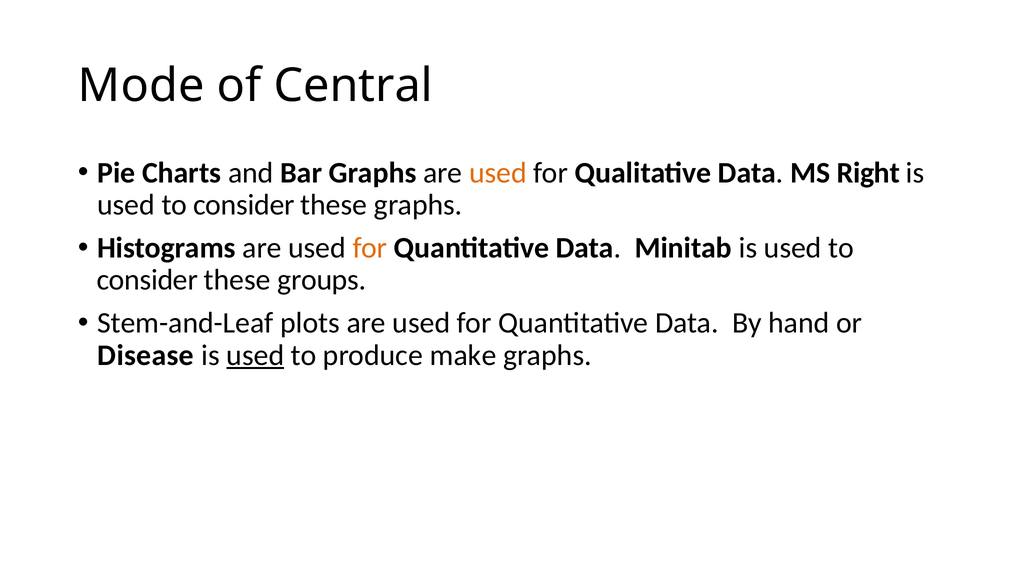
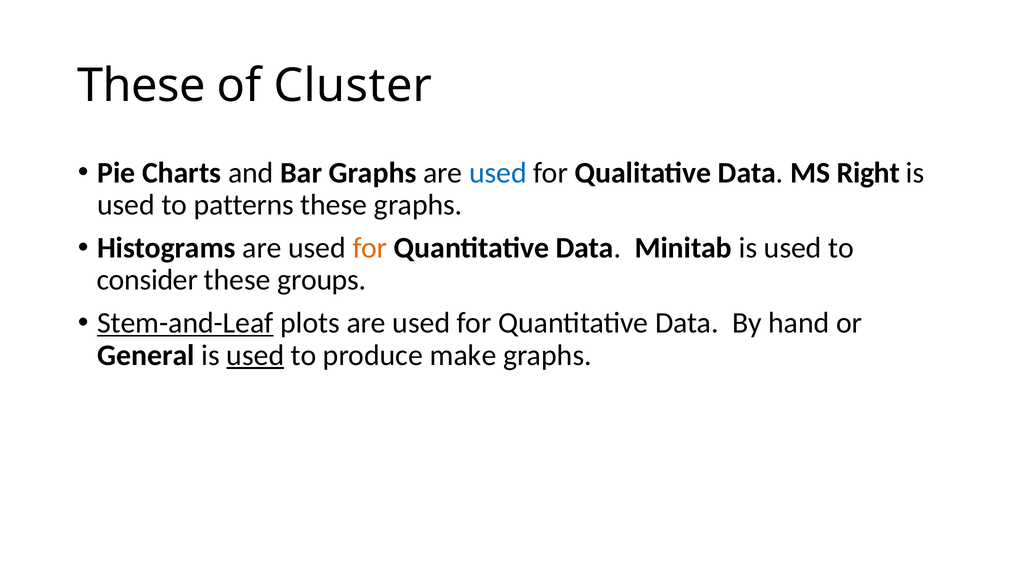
Mode: Mode -> These (142, 86)
Central: Central -> Cluster (353, 86)
used colour: orange -> blue (498, 173)
consider: consider -> patterns (244, 205)
Stem-and-Leaf underline: none -> present (185, 323)
Disease: Disease -> General (146, 355)
